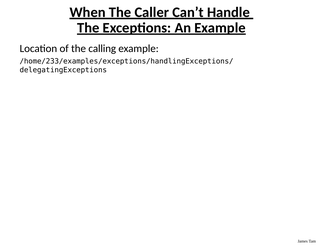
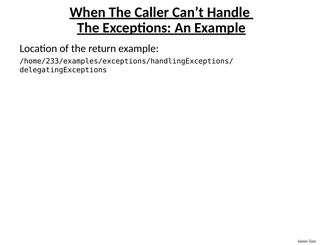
calling: calling -> return (102, 49)
